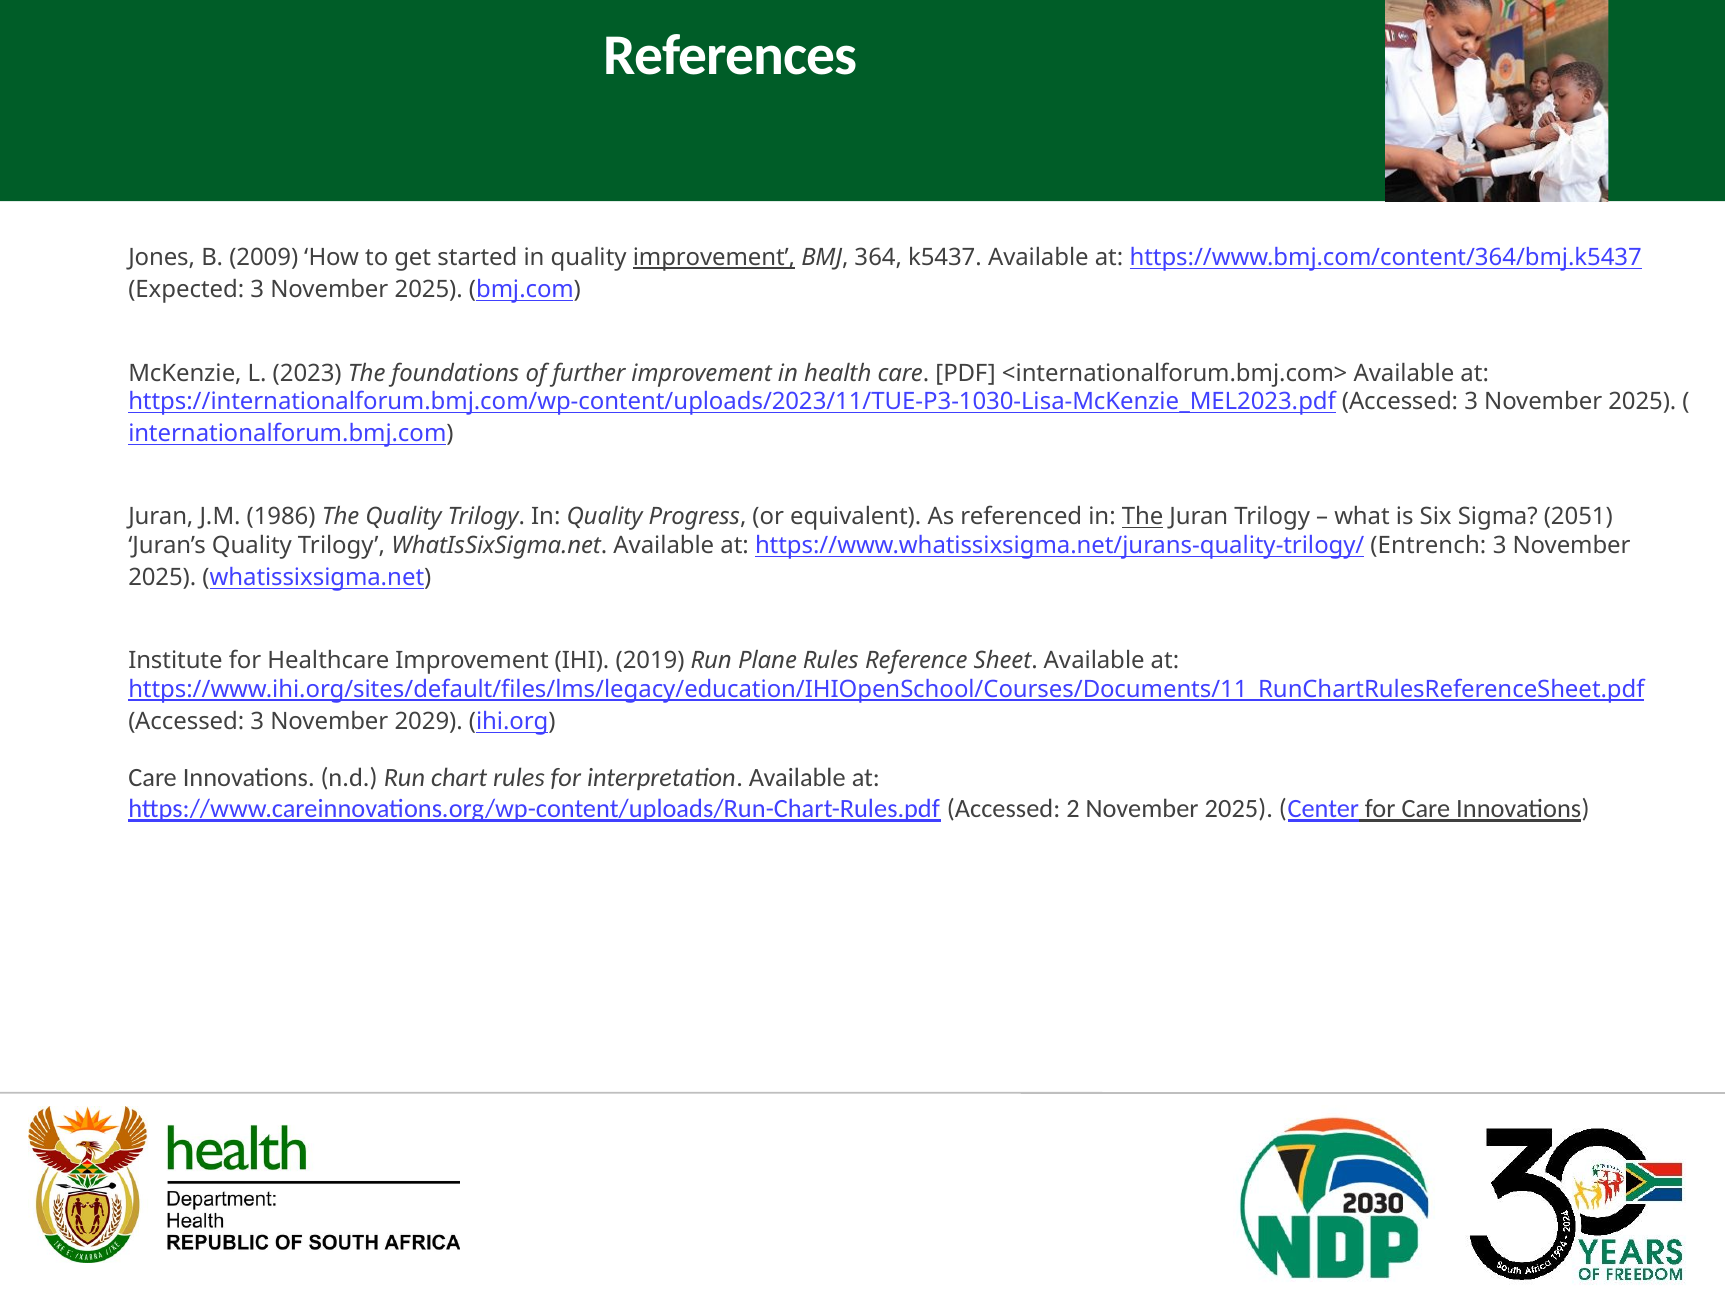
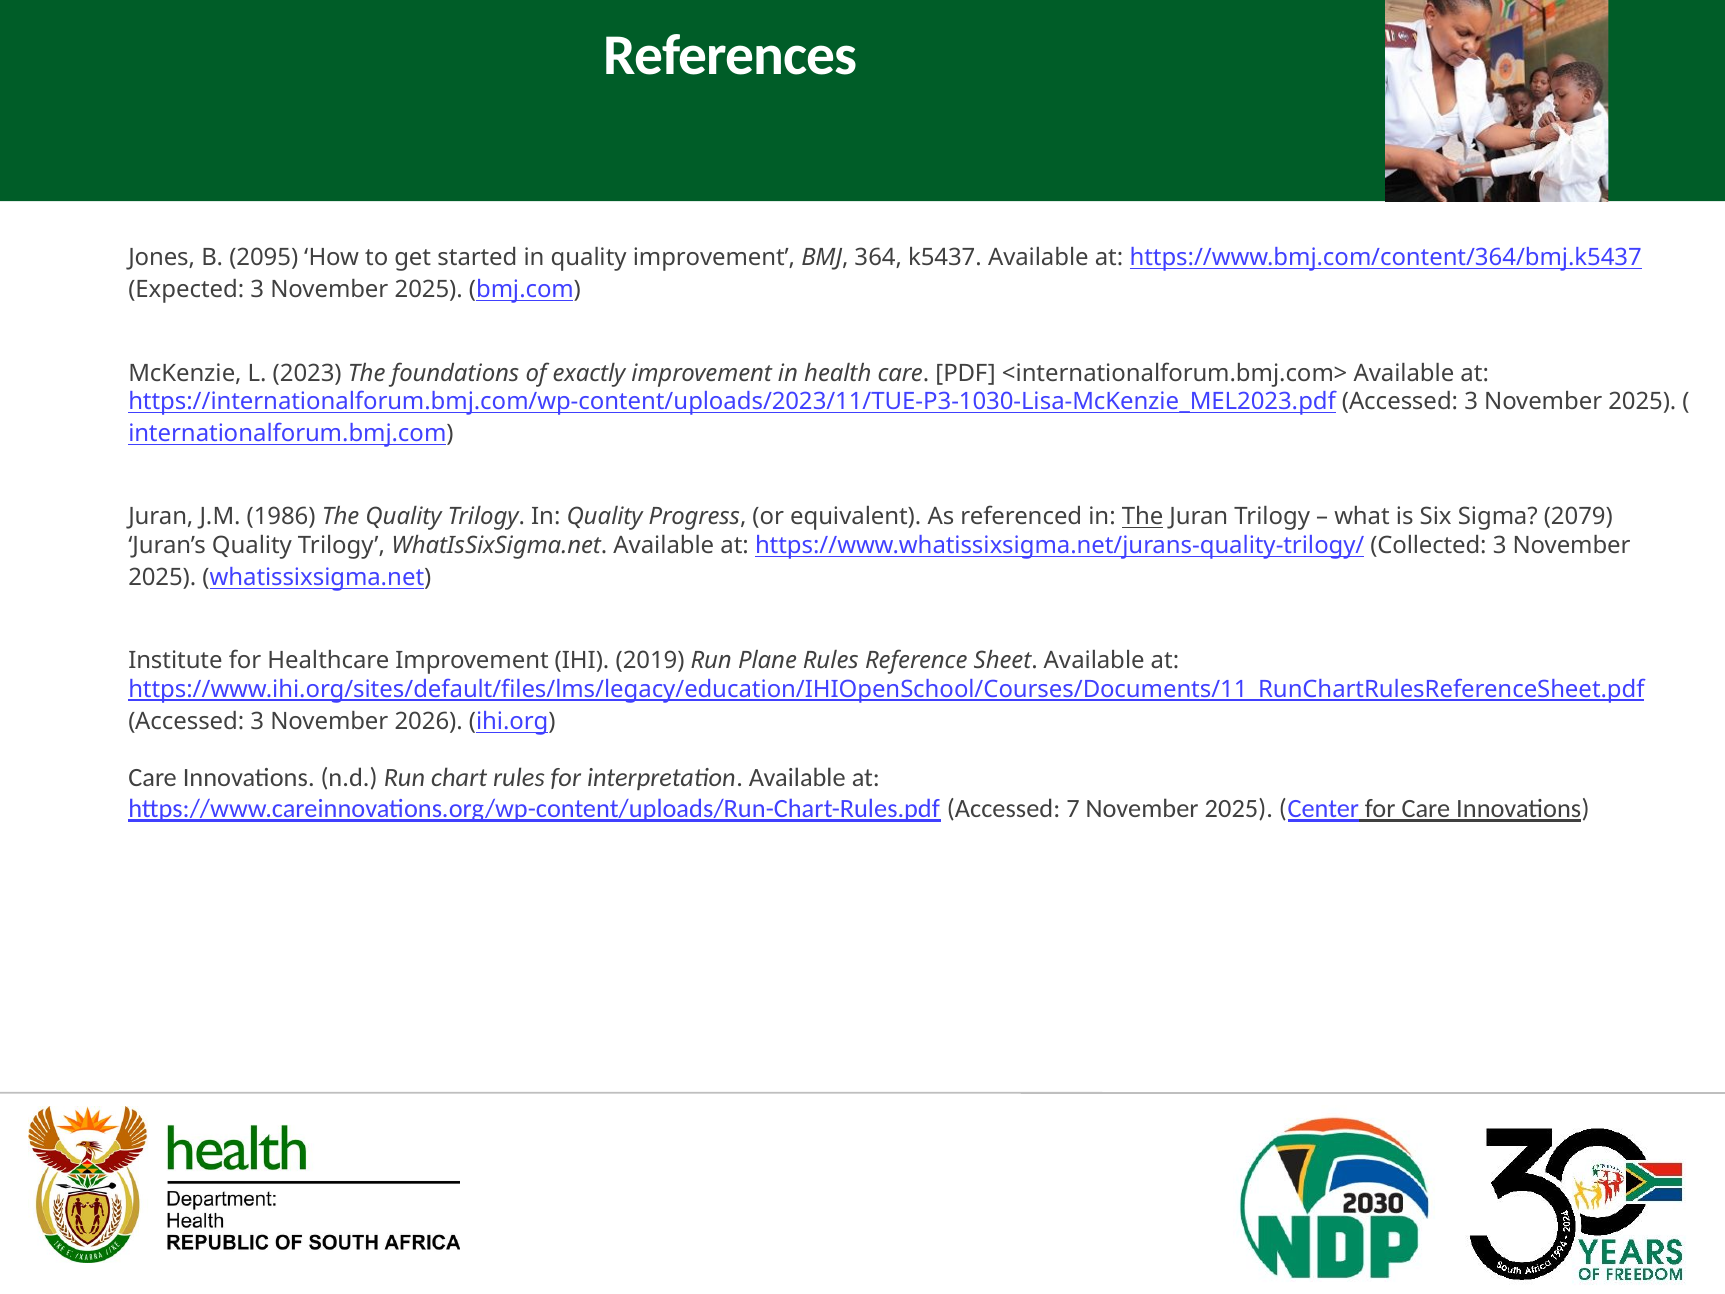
2009: 2009 -> 2095 (264, 258)
improvement underline: present -> none (714, 258)
further: further -> exactly (589, 373)
2051: 2051 -> 2079 (1578, 517)
Entrench: Entrench -> Collected (1428, 545)
2029: 2029 -> 2026 (429, 721)
2: 2 -> 7 (1073, 809)
